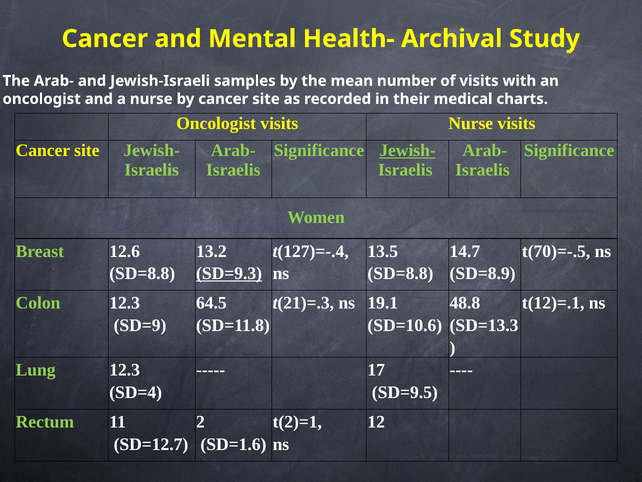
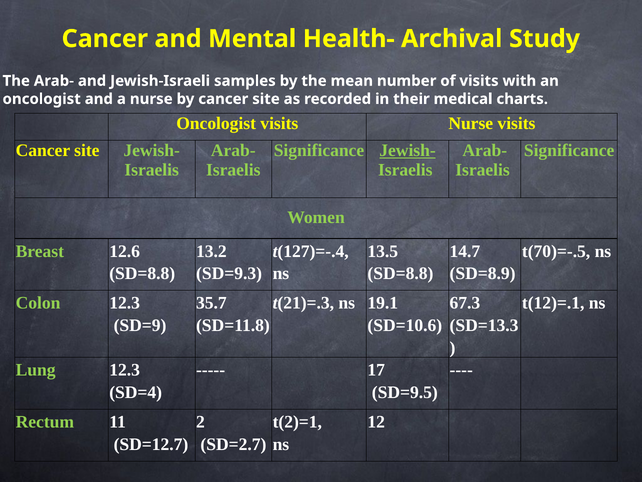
SD=9.3 underline: present -> none (229, 273)
64.5: 64.5 -> 35.7 (211, 303)
48.8: 48.8 -> 67.3 (465, 303)
SD=1.6: SD=1.6 -> SD=2.7 (233, 444)
